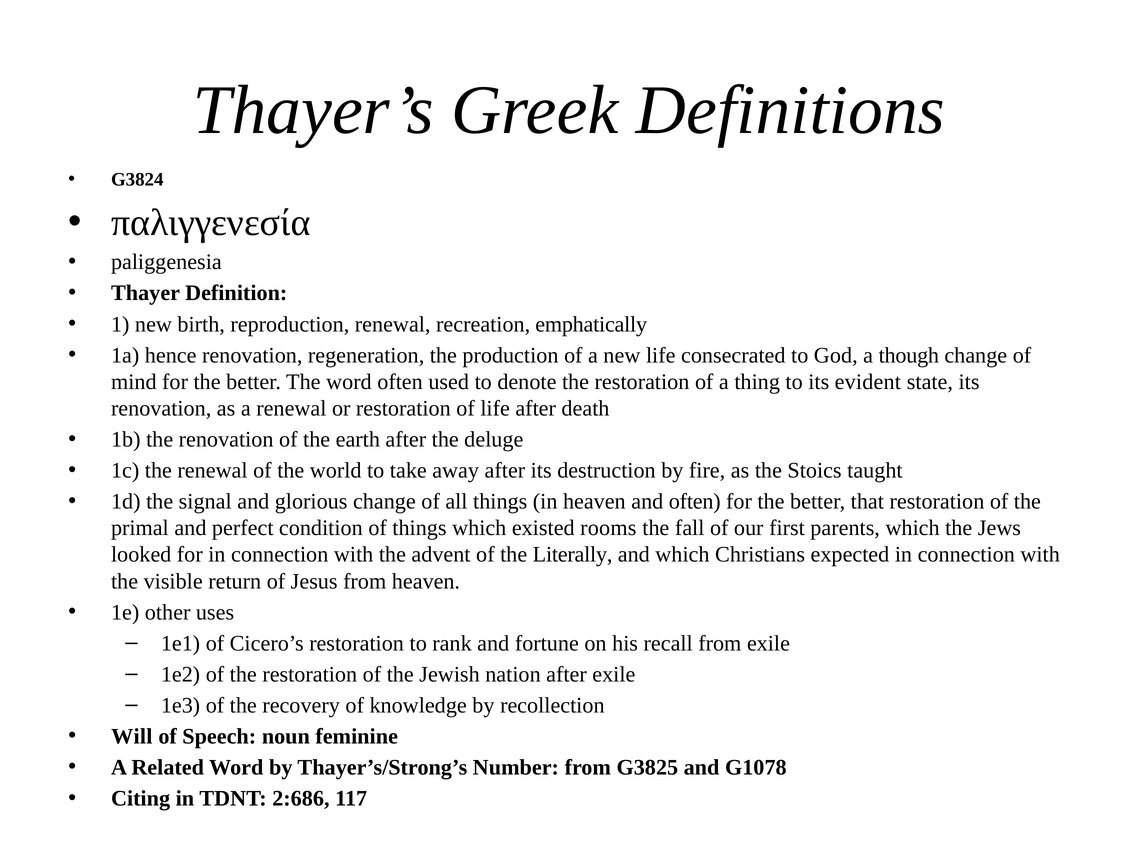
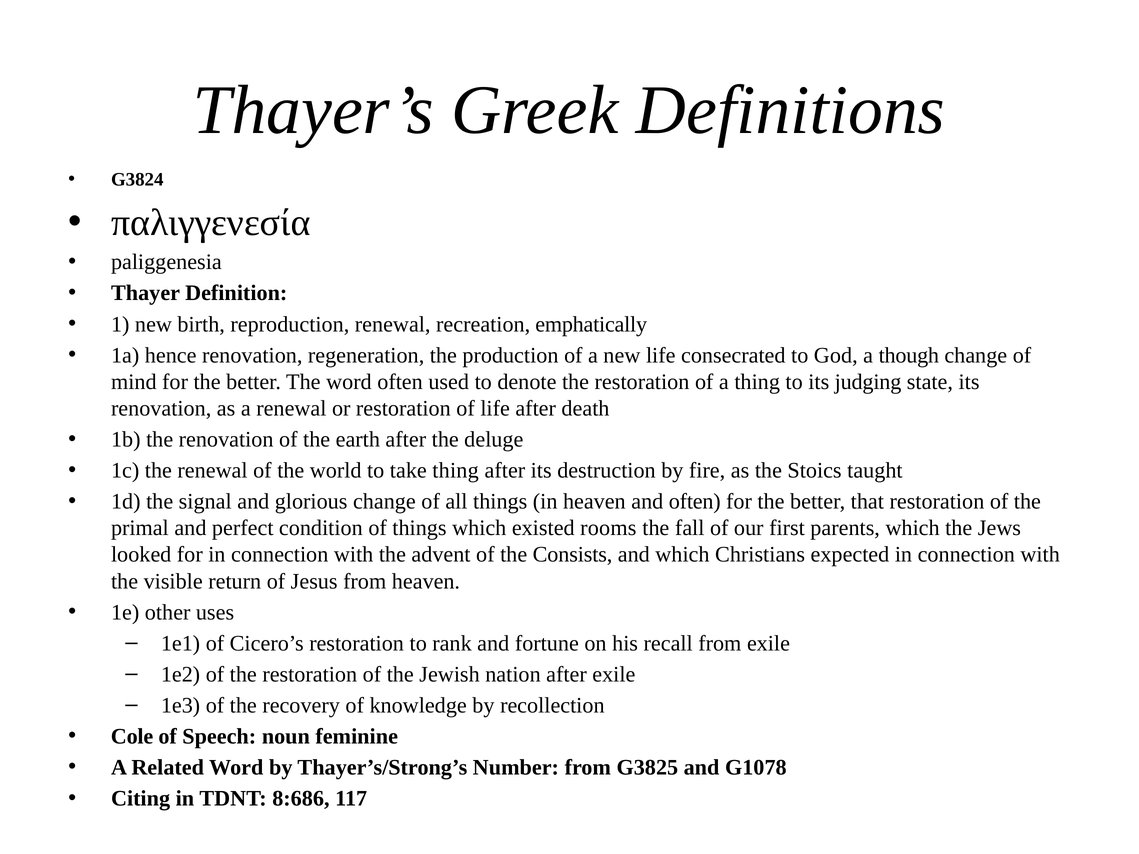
evident: evident -> judging (868, 382)
take away: away -> thing (456, 471)
Literally: Literally -> Consists (573, 555)
Will: Will -> Cole (132, 737)
2:686: 2:686 -> 8:686 (301, 799)
